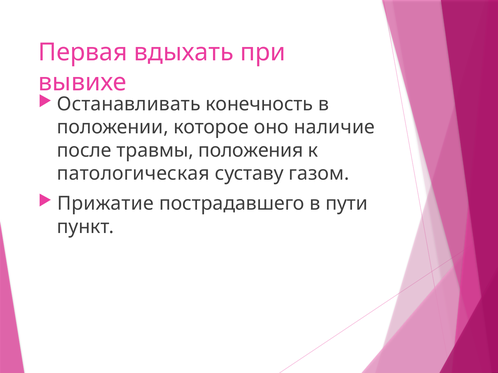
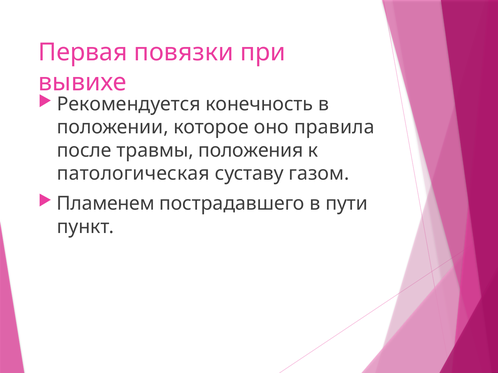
вдыхать: вдыхать -> повязки (184, 52)
Останавливать: Останавливать -> Рекомендуется (129, 104)
наличие: наличие -> правила (334, 127)
Прижатие: Прижатие -> Пламенем (106, 204)
